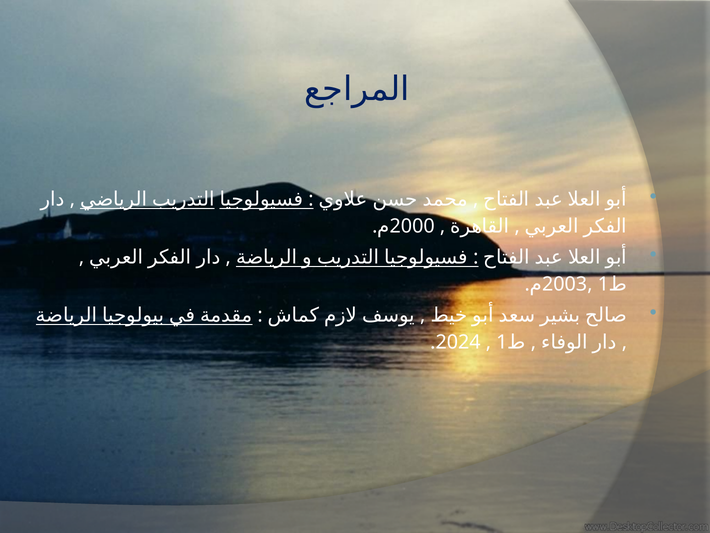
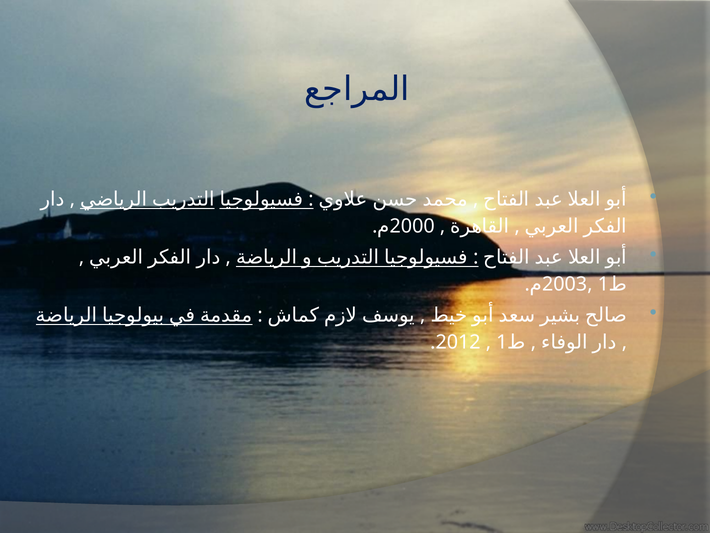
2024: 2024 -> 2012 (458, 342)
